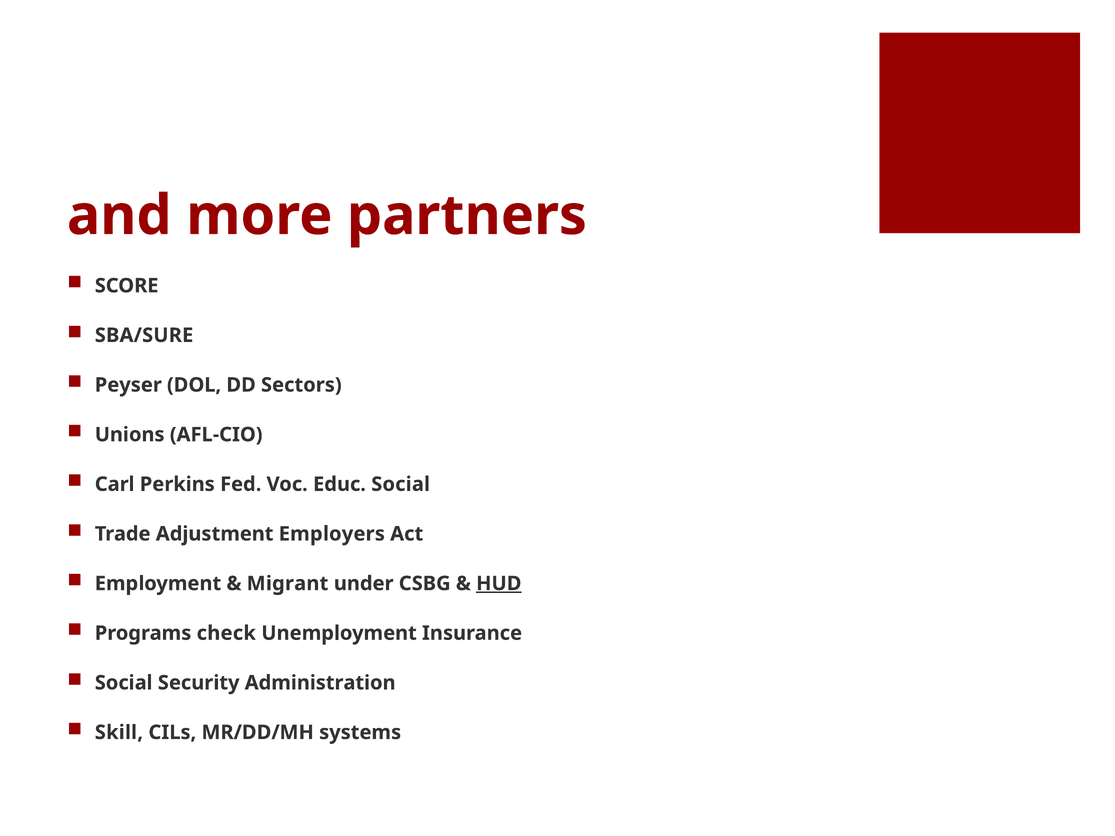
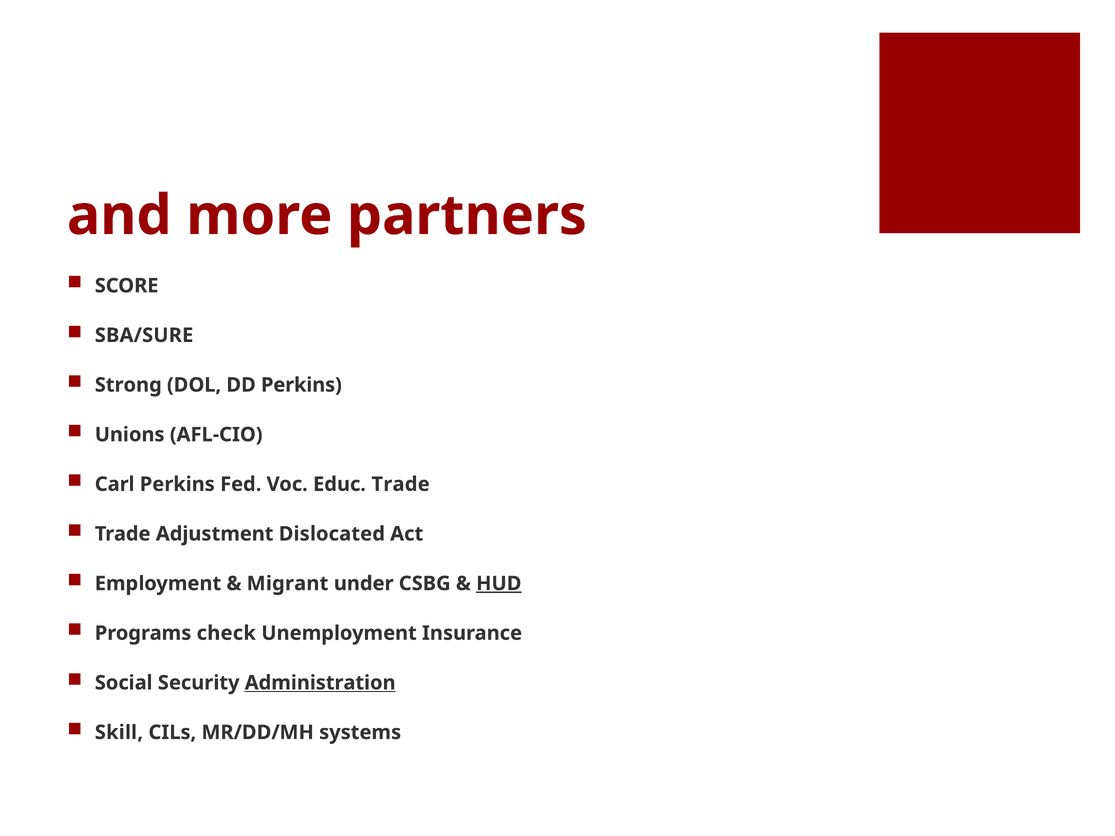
Peyser: Peyser -> Strong (128, 385)
DD Sectors: Sectors -> Perkins (301, 385)
Educ Social: Social -> Trade (401, 484)
Employers: Employers -> Dislocated (332, 534)
Administration underline: none -> present (320, 683)
